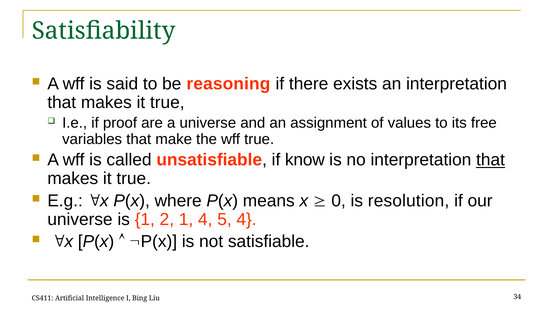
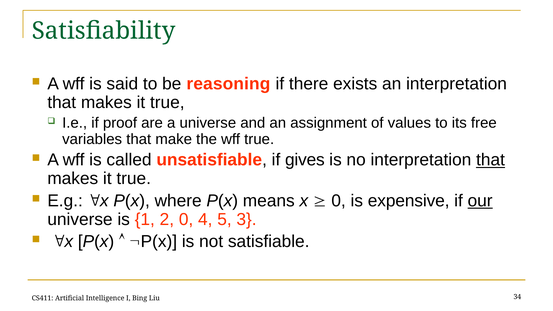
know: know -> gives (305, 160)
resolution: resolution -> expensive (409, 201)
our underline: none -> present (480, 201)
2 1: 1 -> 0 (186, 219)
5 4: 4 -> 3 (247, 219)
